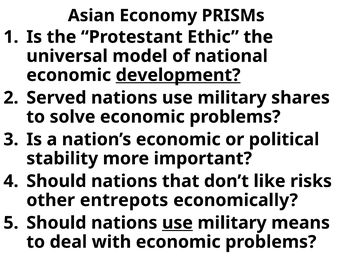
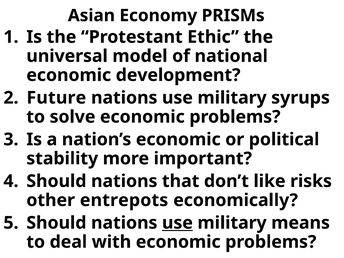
development underline: present -> none (178, 75)
Served: Served -> Future (56, 98)
shares: shares -> syrups (301, 98)
